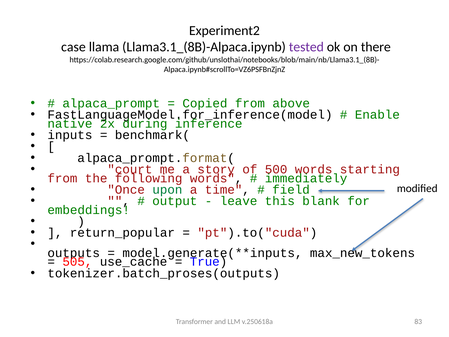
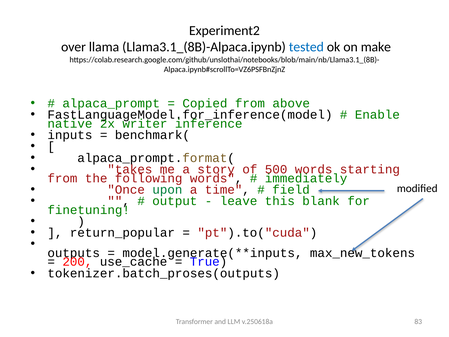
case: case -> over (73, 47)
tested colour: purple -> blue (306, 47)
there: there -> make (376, 47)
during: during -> writer (145, 124)
court: court -> takes (130, 169)
embeddings: embeddings -> finetuning (89, 210)
505: 505 -> 200 (77, 262)
